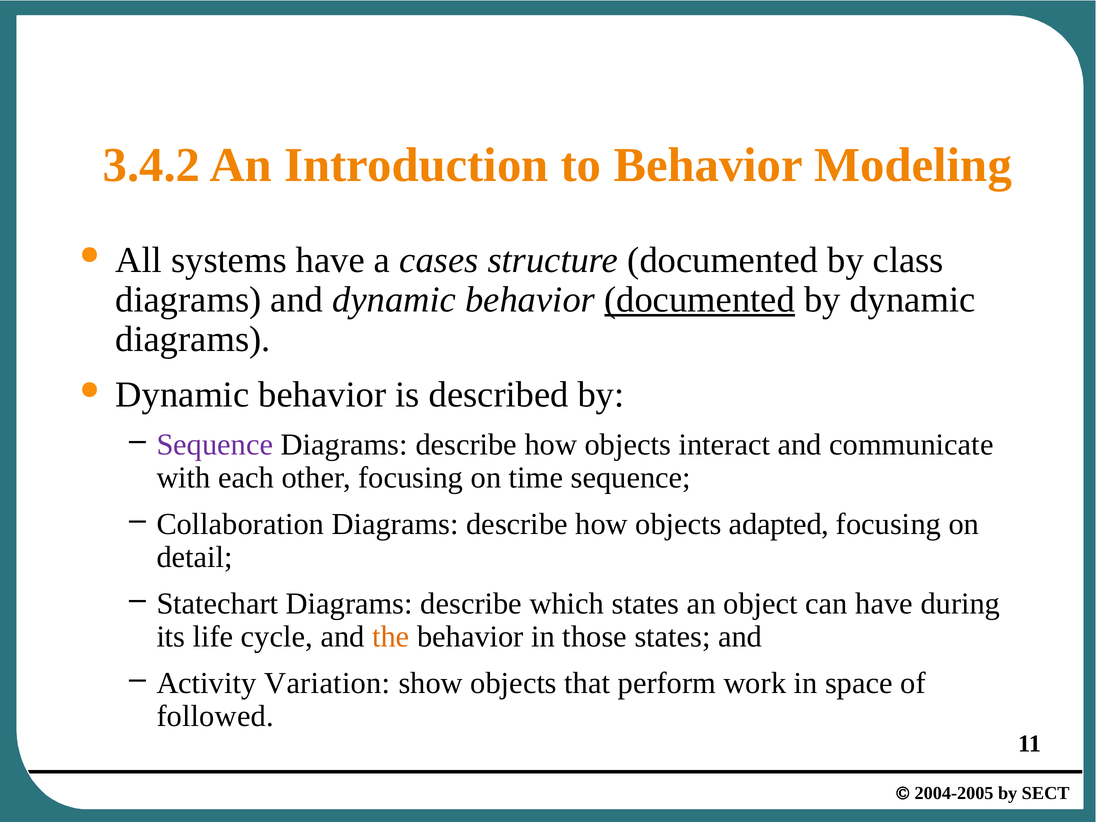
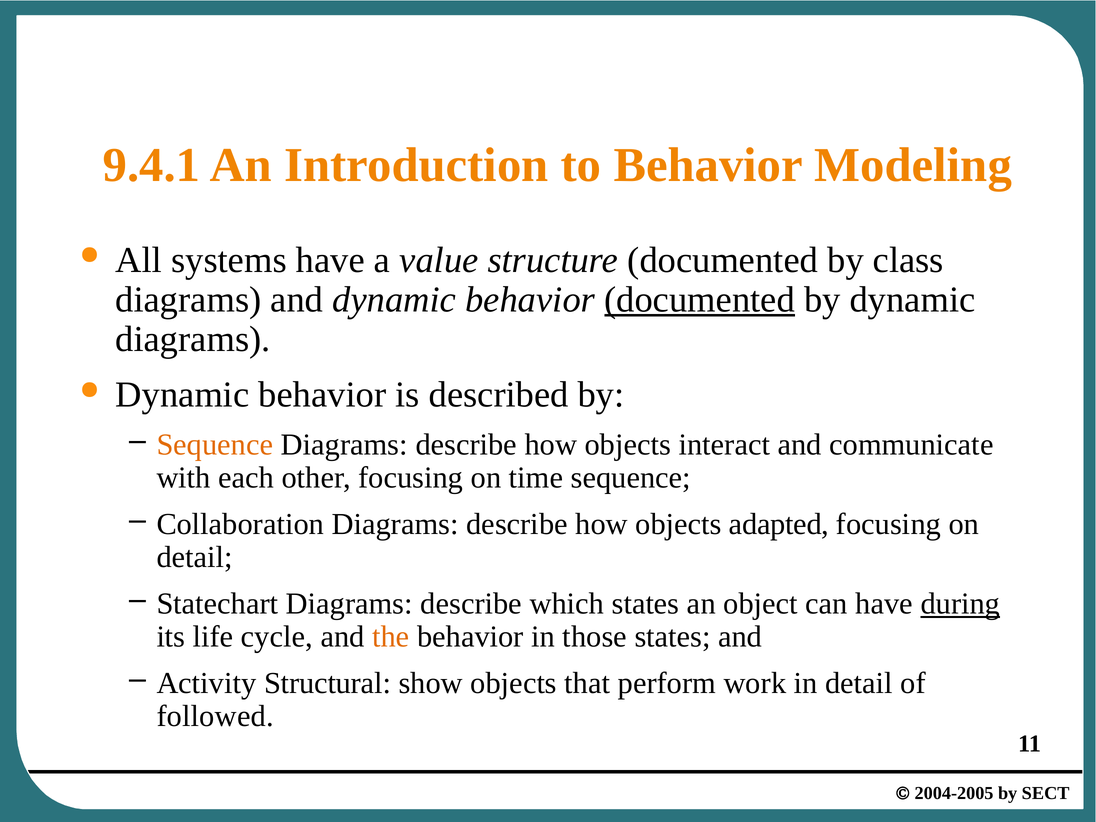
3.4.2: 3.4.2 -> 9.4.1 (151, 165)
cases: cases -> value (439, 260)
Sequence colour: purple -> orange (215, 445)
during underline: none -> present (960, 604)
Variation: Variation -> Structural (328, 683)
in space: space -> detail (859, 683)
